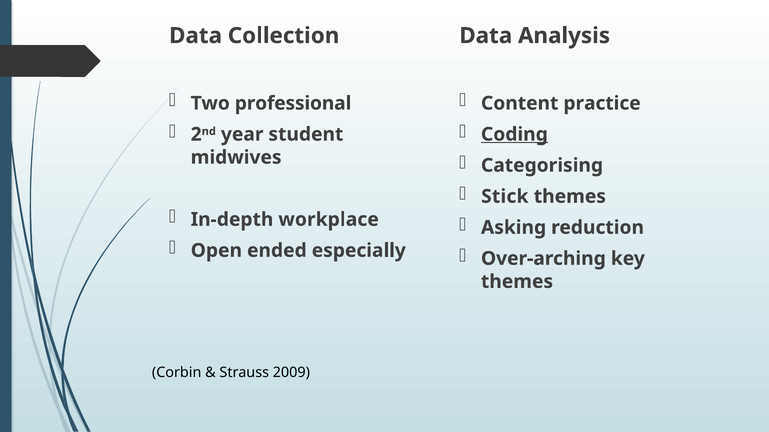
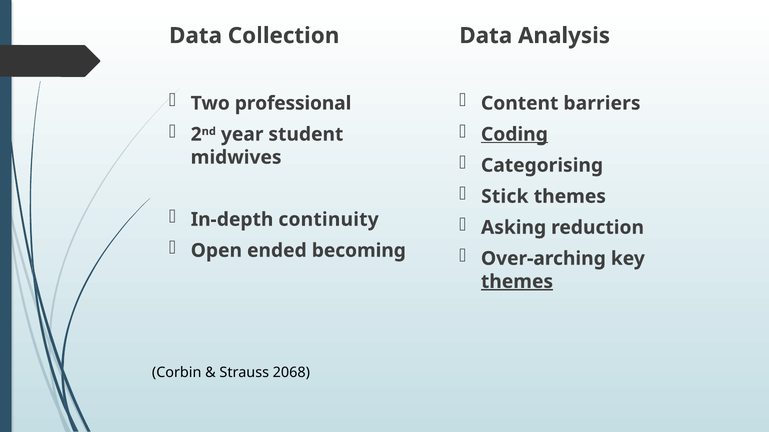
practice: practice -> barriers (602, 103)
workplace: workplace -> continuity (329, 220)
especially: especially -> becoming (359, 251)
themes underline: none -> present (517, 282)
2009: 2009 -> 2068 (291, 373)
